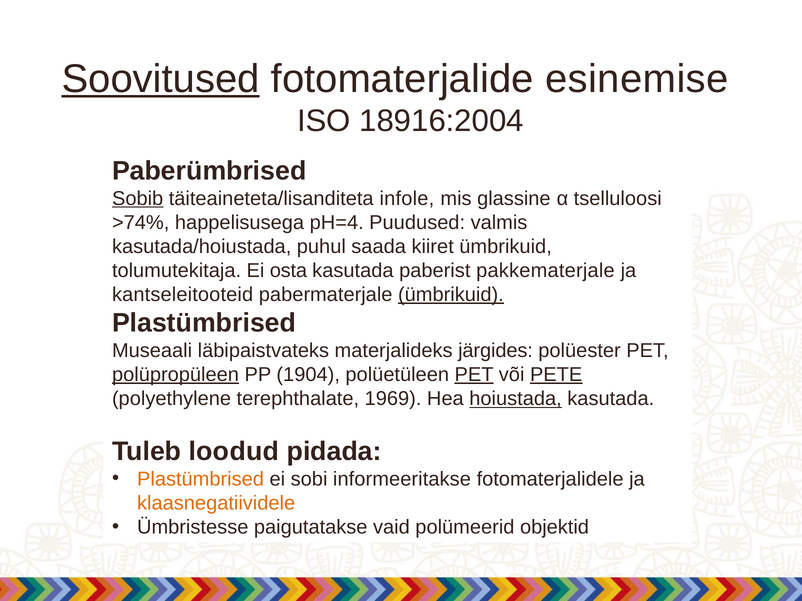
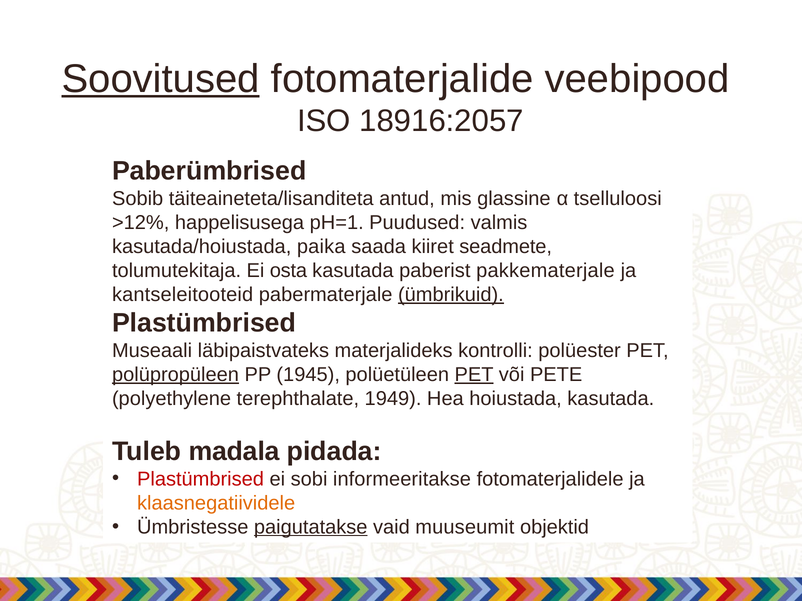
esinemise: esinemise -> veebipood (637, 79)
18916:2004: 18916:2004 -> 18916:2057 (442, 121)
Sobib underline: present -> none (138, 199)
infole: infole -> antud (407, 199)
>74%: >74% -> >12% (141, 223)
pH=4: pH=4 -> pH=1 (337, 223)
puhul: puhul -> paika (321, 247)
kiiret ümbrikuid: ümbrikuid -> seadmete (506, 247)
järgides: järgides -> kontrolli (495, 351)
1904: 1904 -> 1945 (308, 375)
PETE underline: present -> none (556, 375)
1969: 1969 -> 1949 (393, 399)
hoiustada underline: present -> none (516, 399)
loodud: loodud -> madala (234, 452)
Plastümbrised colour: orange -> red (201, 479)
paigutatakse underline: none -> present (311, 527)
polümeerid: polümeerid -> muuseumit (465, 527)
